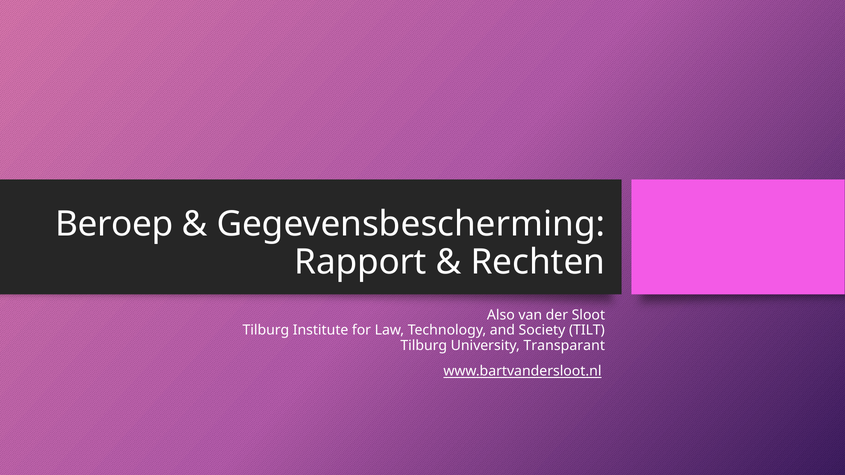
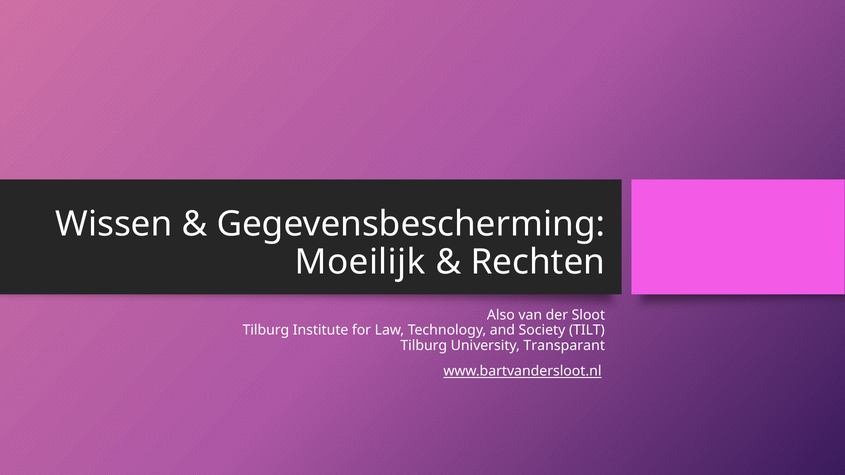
Beroep: Beroep -> Wissen (114, 224)
Rapport: Rapport -> Moeilijk (360, 262)
